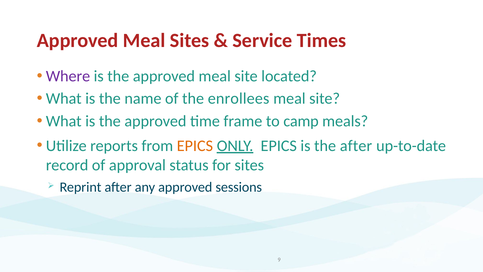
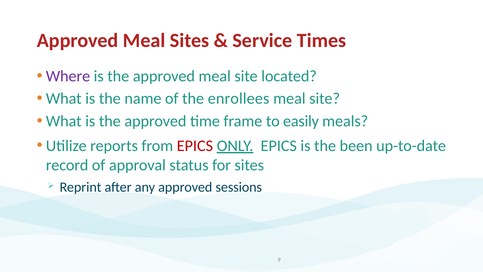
camp: camp -> easily (301, 121)
EPICS colour: orange -> red (195, 146)
the after: after -> been (356, 146)
